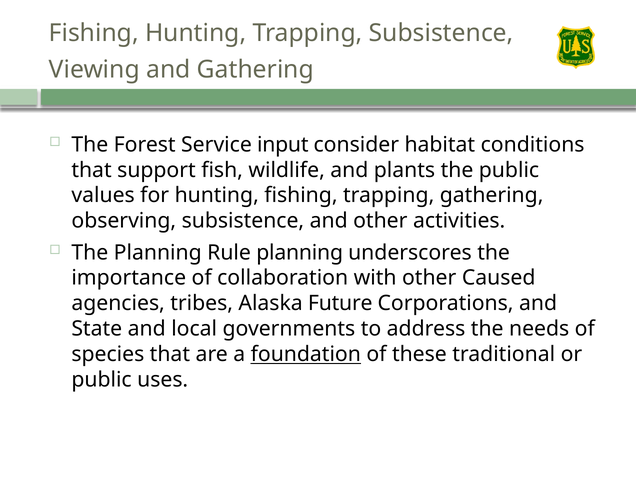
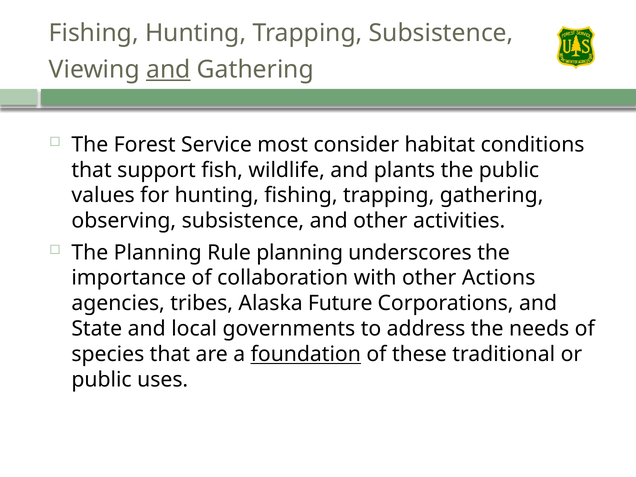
and underline: none -> present (168, 70)
input: input -> most (283, 145)
Caused: Caused -> Actions (499, 278)
